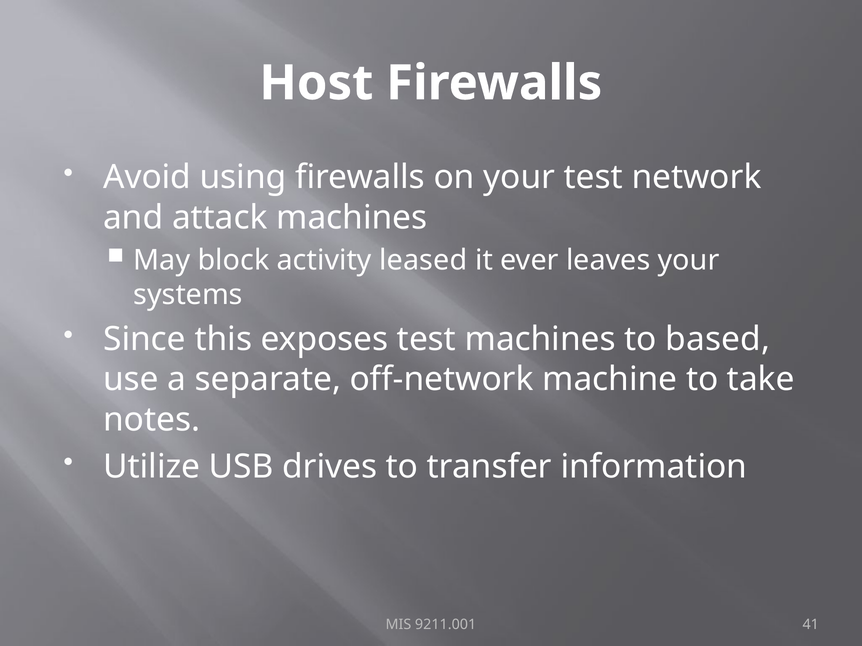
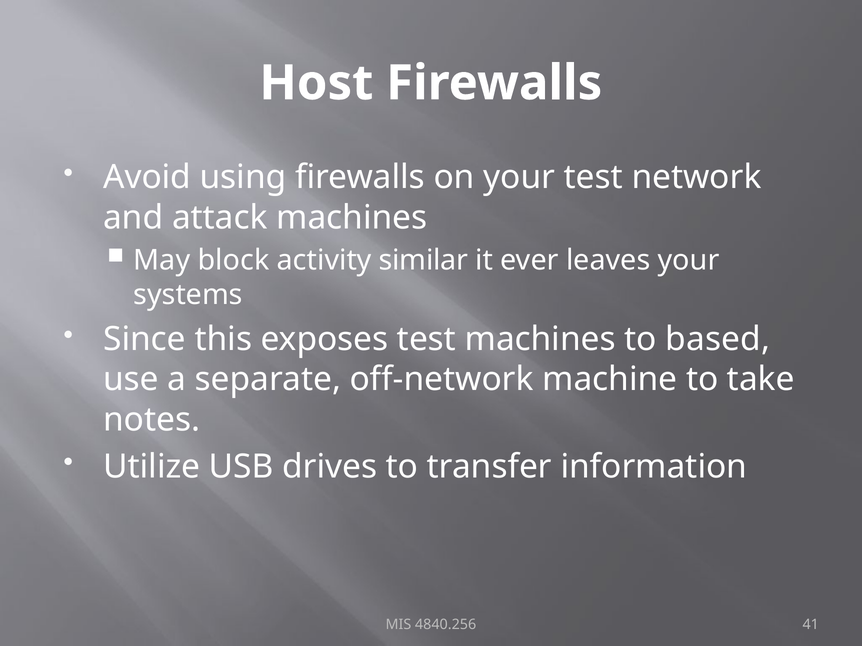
leased: leased -> similar (423, 261)
9211.001: 9211.001 -> 4840.256 (446, 625)
